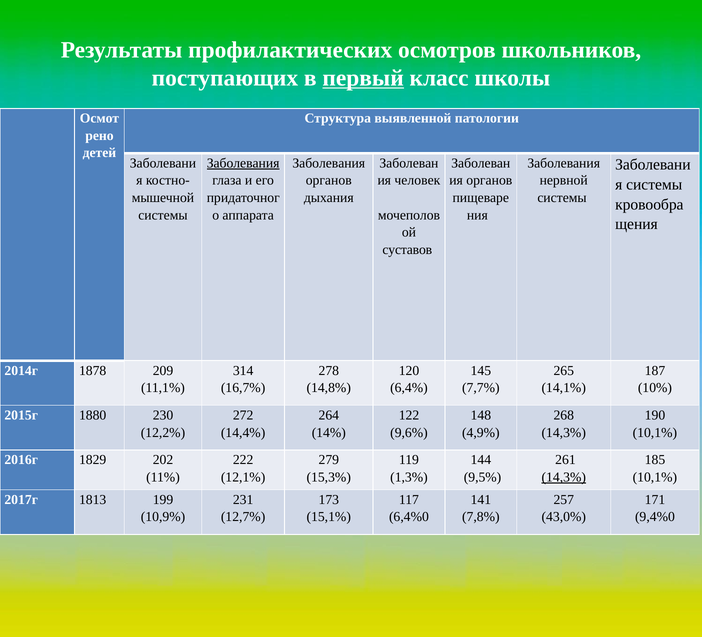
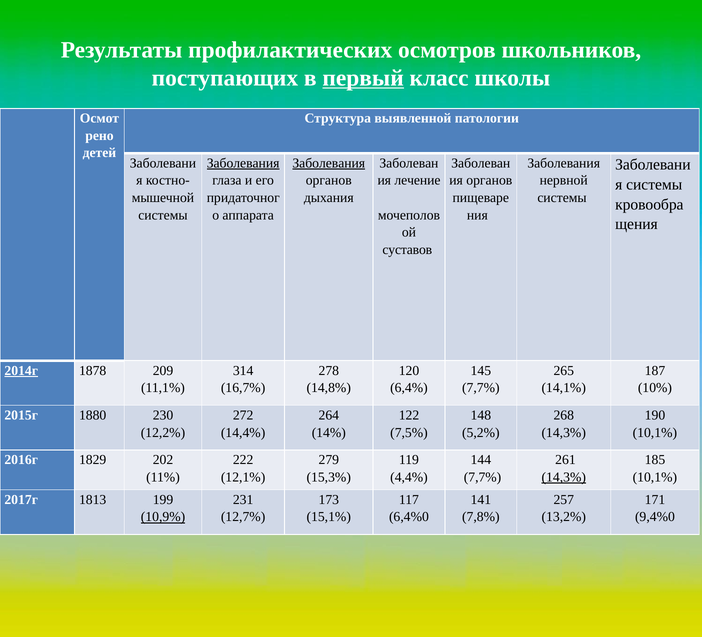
Заболевания underline: none -> present (329, 163)
человек: человек -> лечение (417, 180)
2014г underline: none -> present (21, 371)
9,6%: 9,6% -> 7,5% (409, 433)
4,9%: 4,9% -> 5,2% (481, 433)
1,3%: 1,3% -> 4,4% (409, 477)
9,5%: 9,5% -> 7,7% (483, 477)
10,9% underline: none -> present (163, 517)
43,0%: 43,0% -> 13,2% (564, 517)
